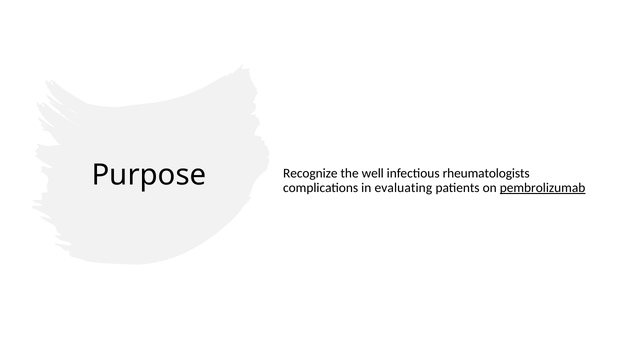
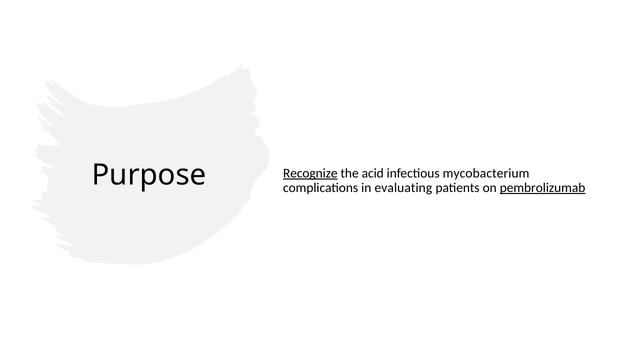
Recognize underline: none -> present (310, 173)
well: well -> acid (373, 173)
rheumatologists: rheumatologists -> mycobacterium (486, 173)
